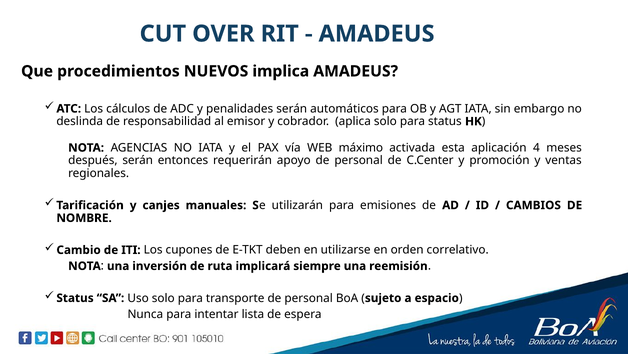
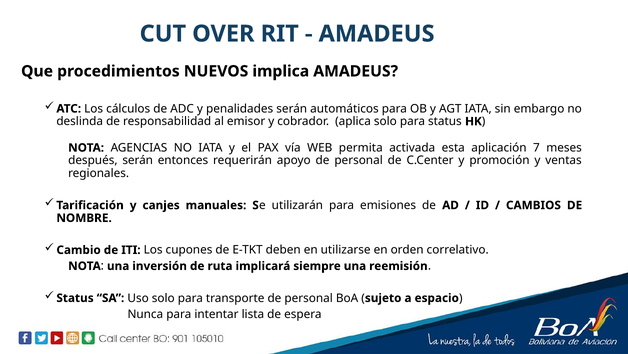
máximo: máximo -> permita (361, 147)
4: 4 -> 7 (536, 147)
